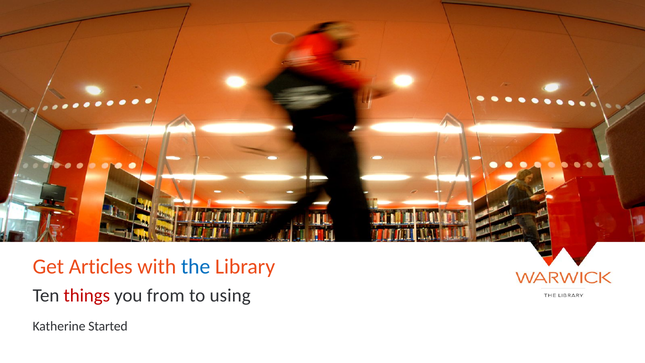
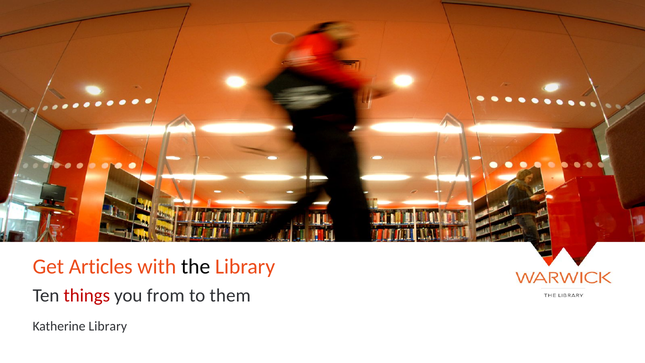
the colour: blue -> black (196, 267)
using: using -> them (230, 295)
Katherine Started: Started -> Library (108, 326)
